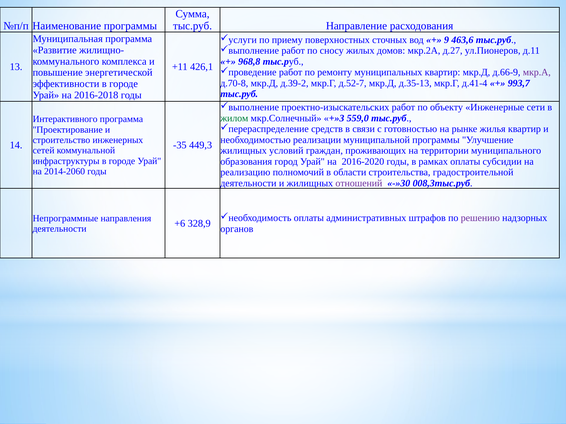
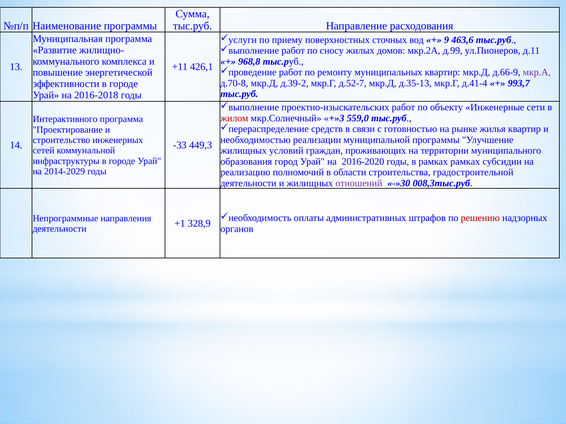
д.27: д.27 -> д.99 (453, 51)
жилом colour: green -> red (234, 118)
-35: -35 -> -33 (180, 145)
рамках оплаты: оплаты -> рамках (465, 162)
2014-2060: 2014-2060 -> 2014-2029 (65, 172)
решению colour: purple -> red (480, 218)
+6: +6 -> +1 (180, 224)
